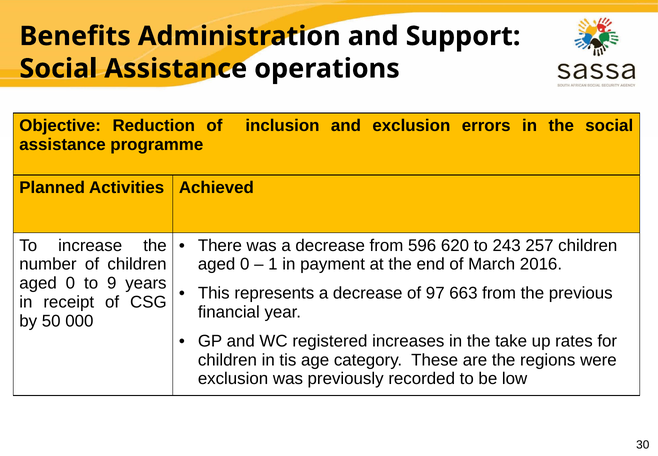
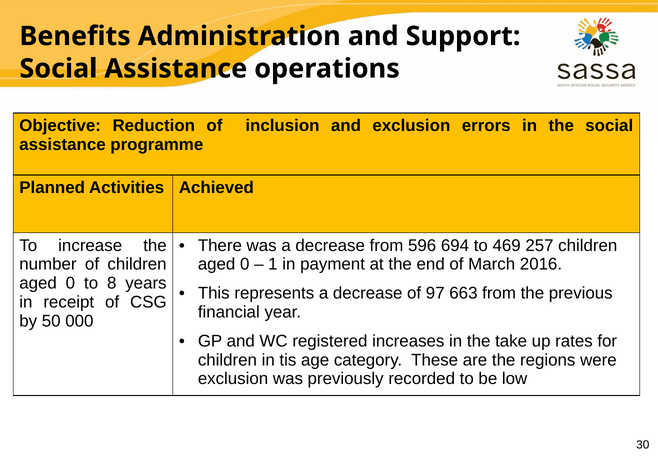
620: 620 -> 694 (455, 245)
243: 243 -> 469 (507, 245)
9: 9 -> 8 (112, 283)
